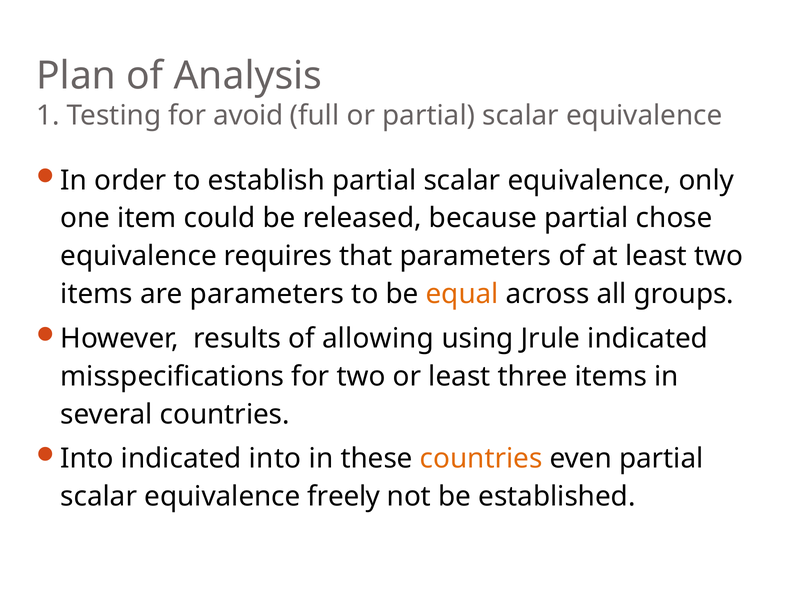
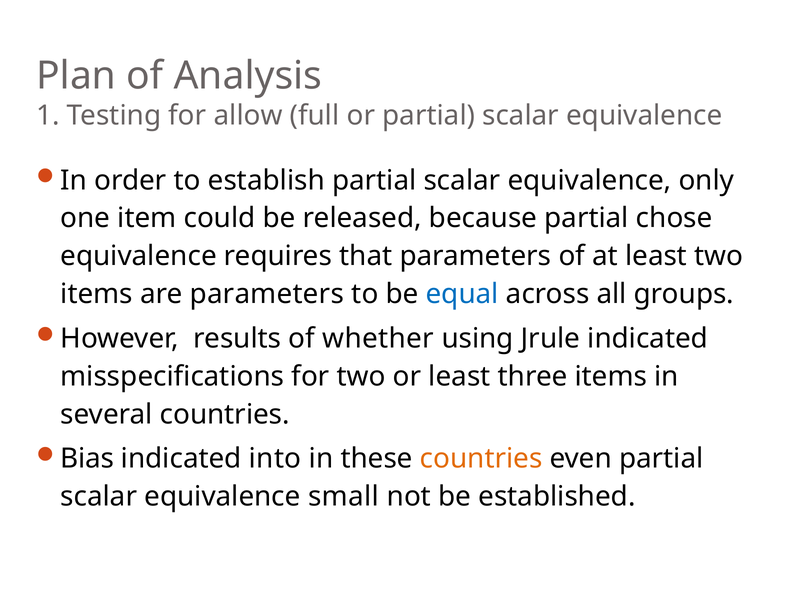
avoid: avoid -> allow (248, 116)
equal colour: orange -> blue (462, 294)
allowing: allowing -> whether (378, 339)
Into: Into -> Bias (87, 459)
freely: freely -> small (344, 497)
